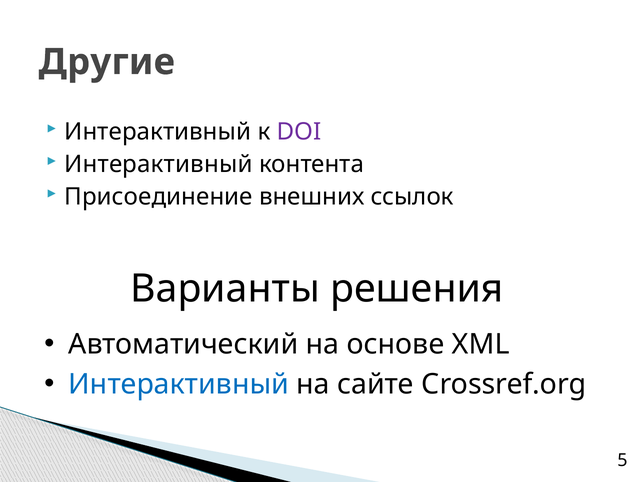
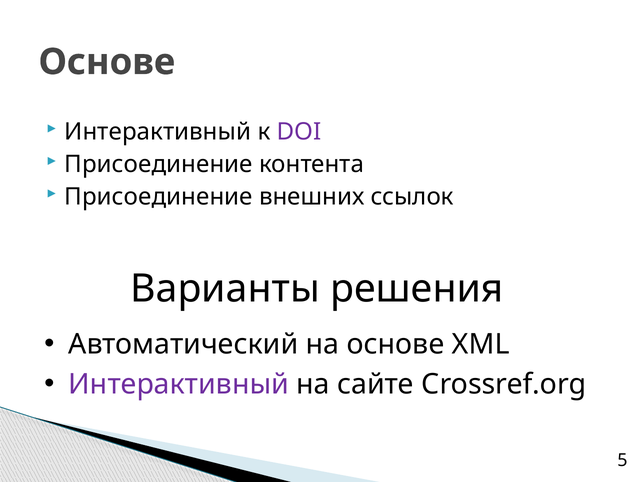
Другие: Другие -> Основе (107, 62)
Интерактивный: Интерактивный -> Присоединение (159, 164)
Интерактивный colour: blue -> purple (179, 384)
